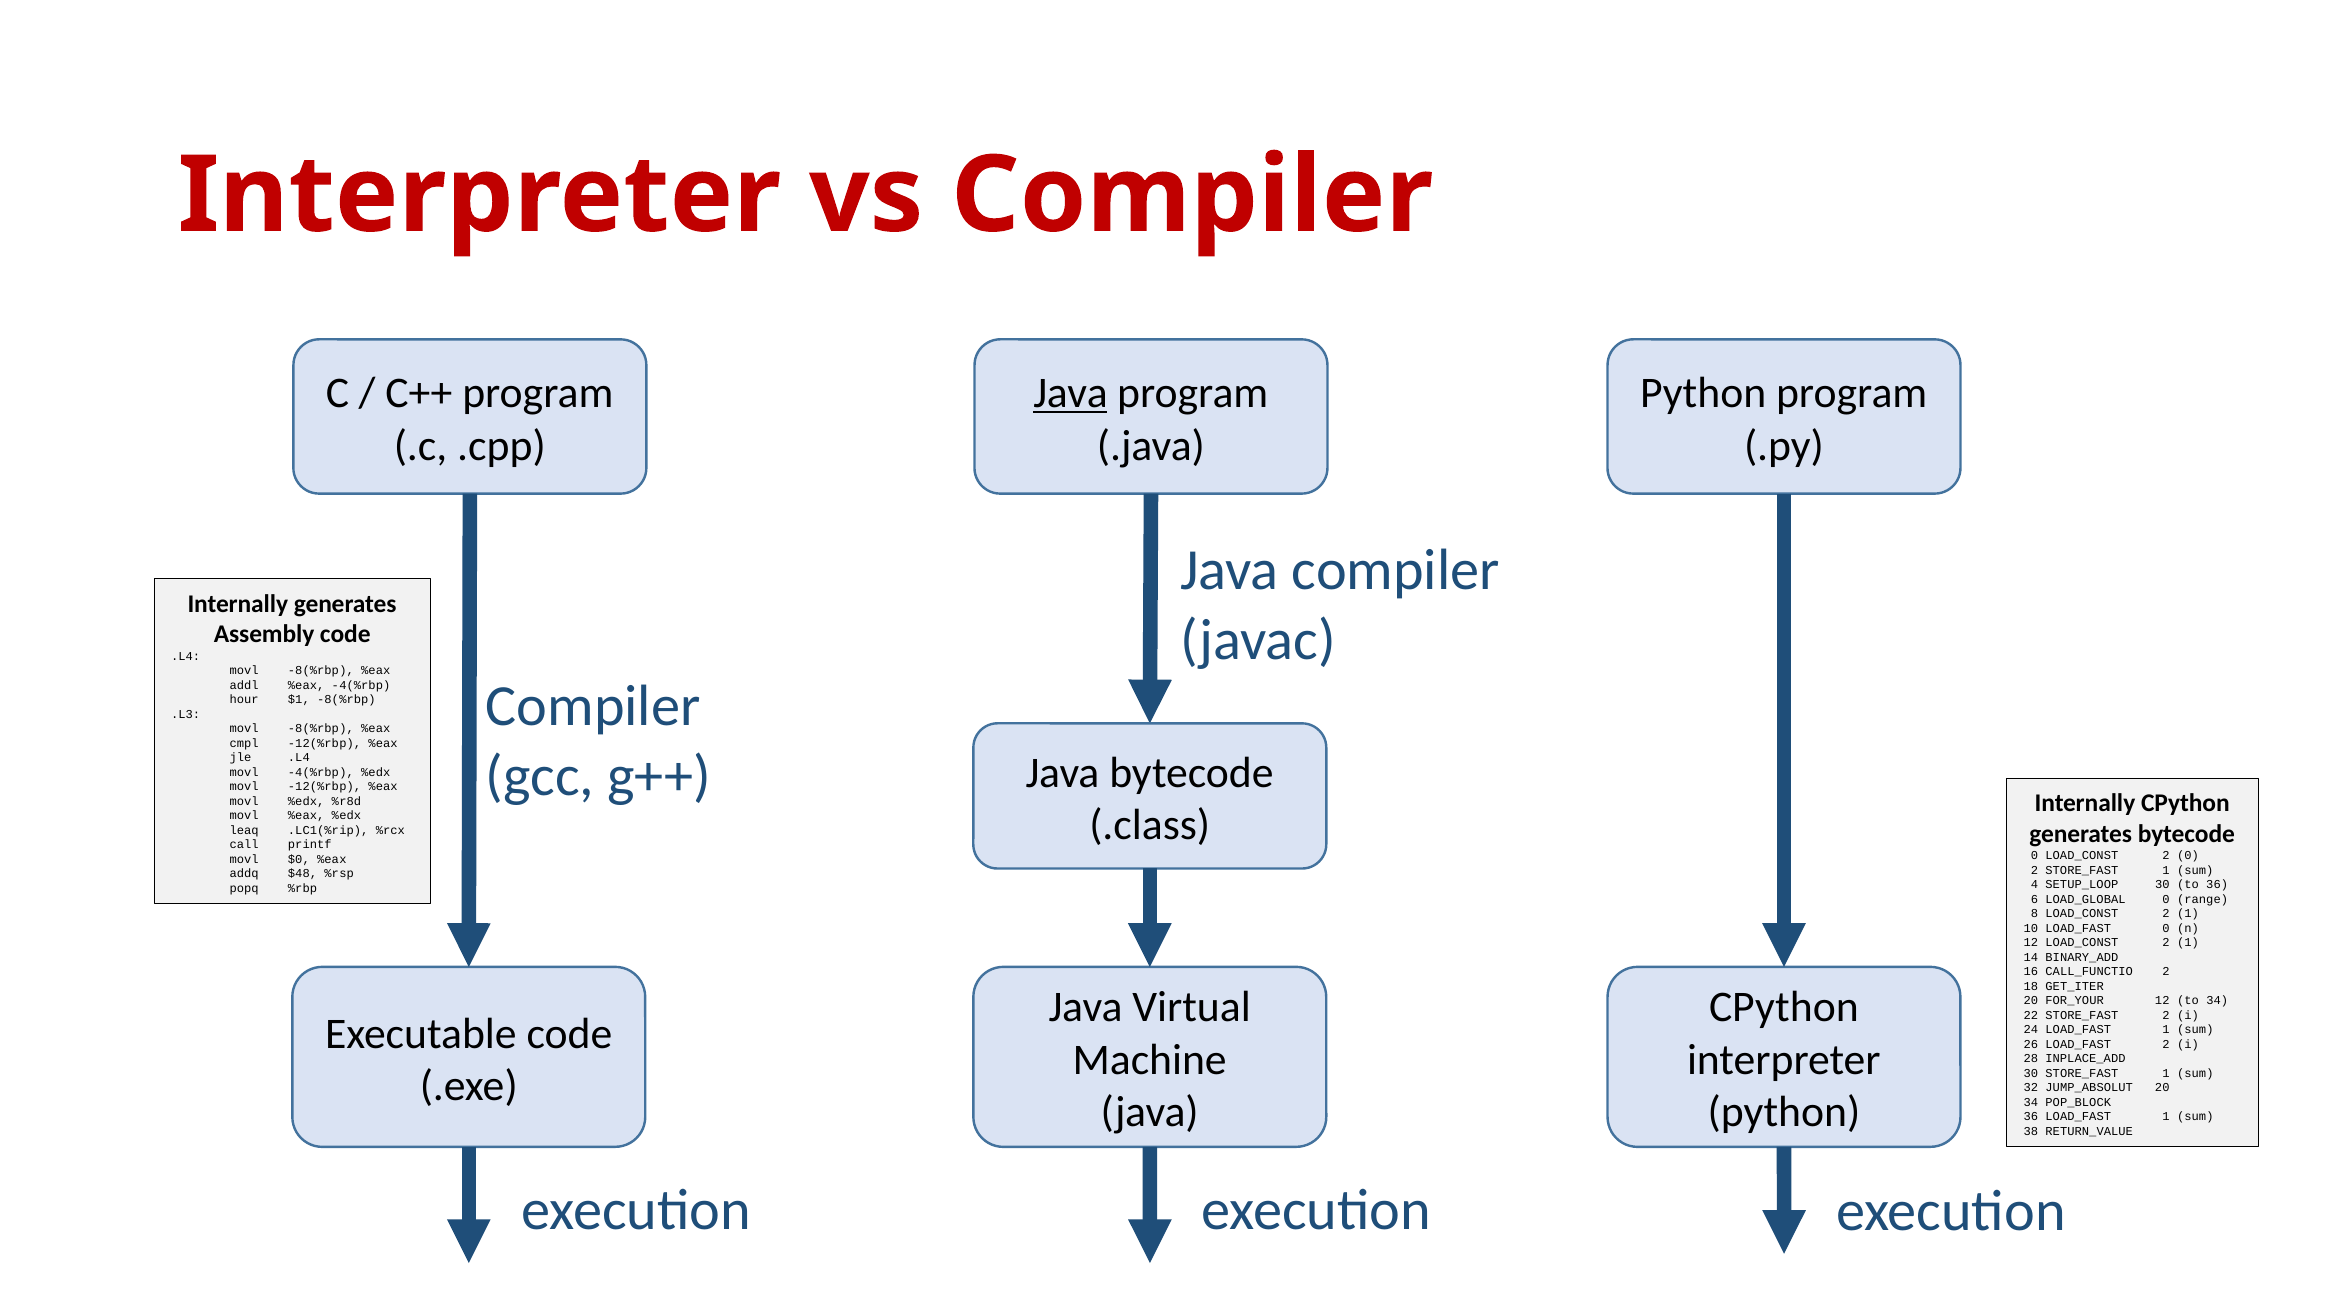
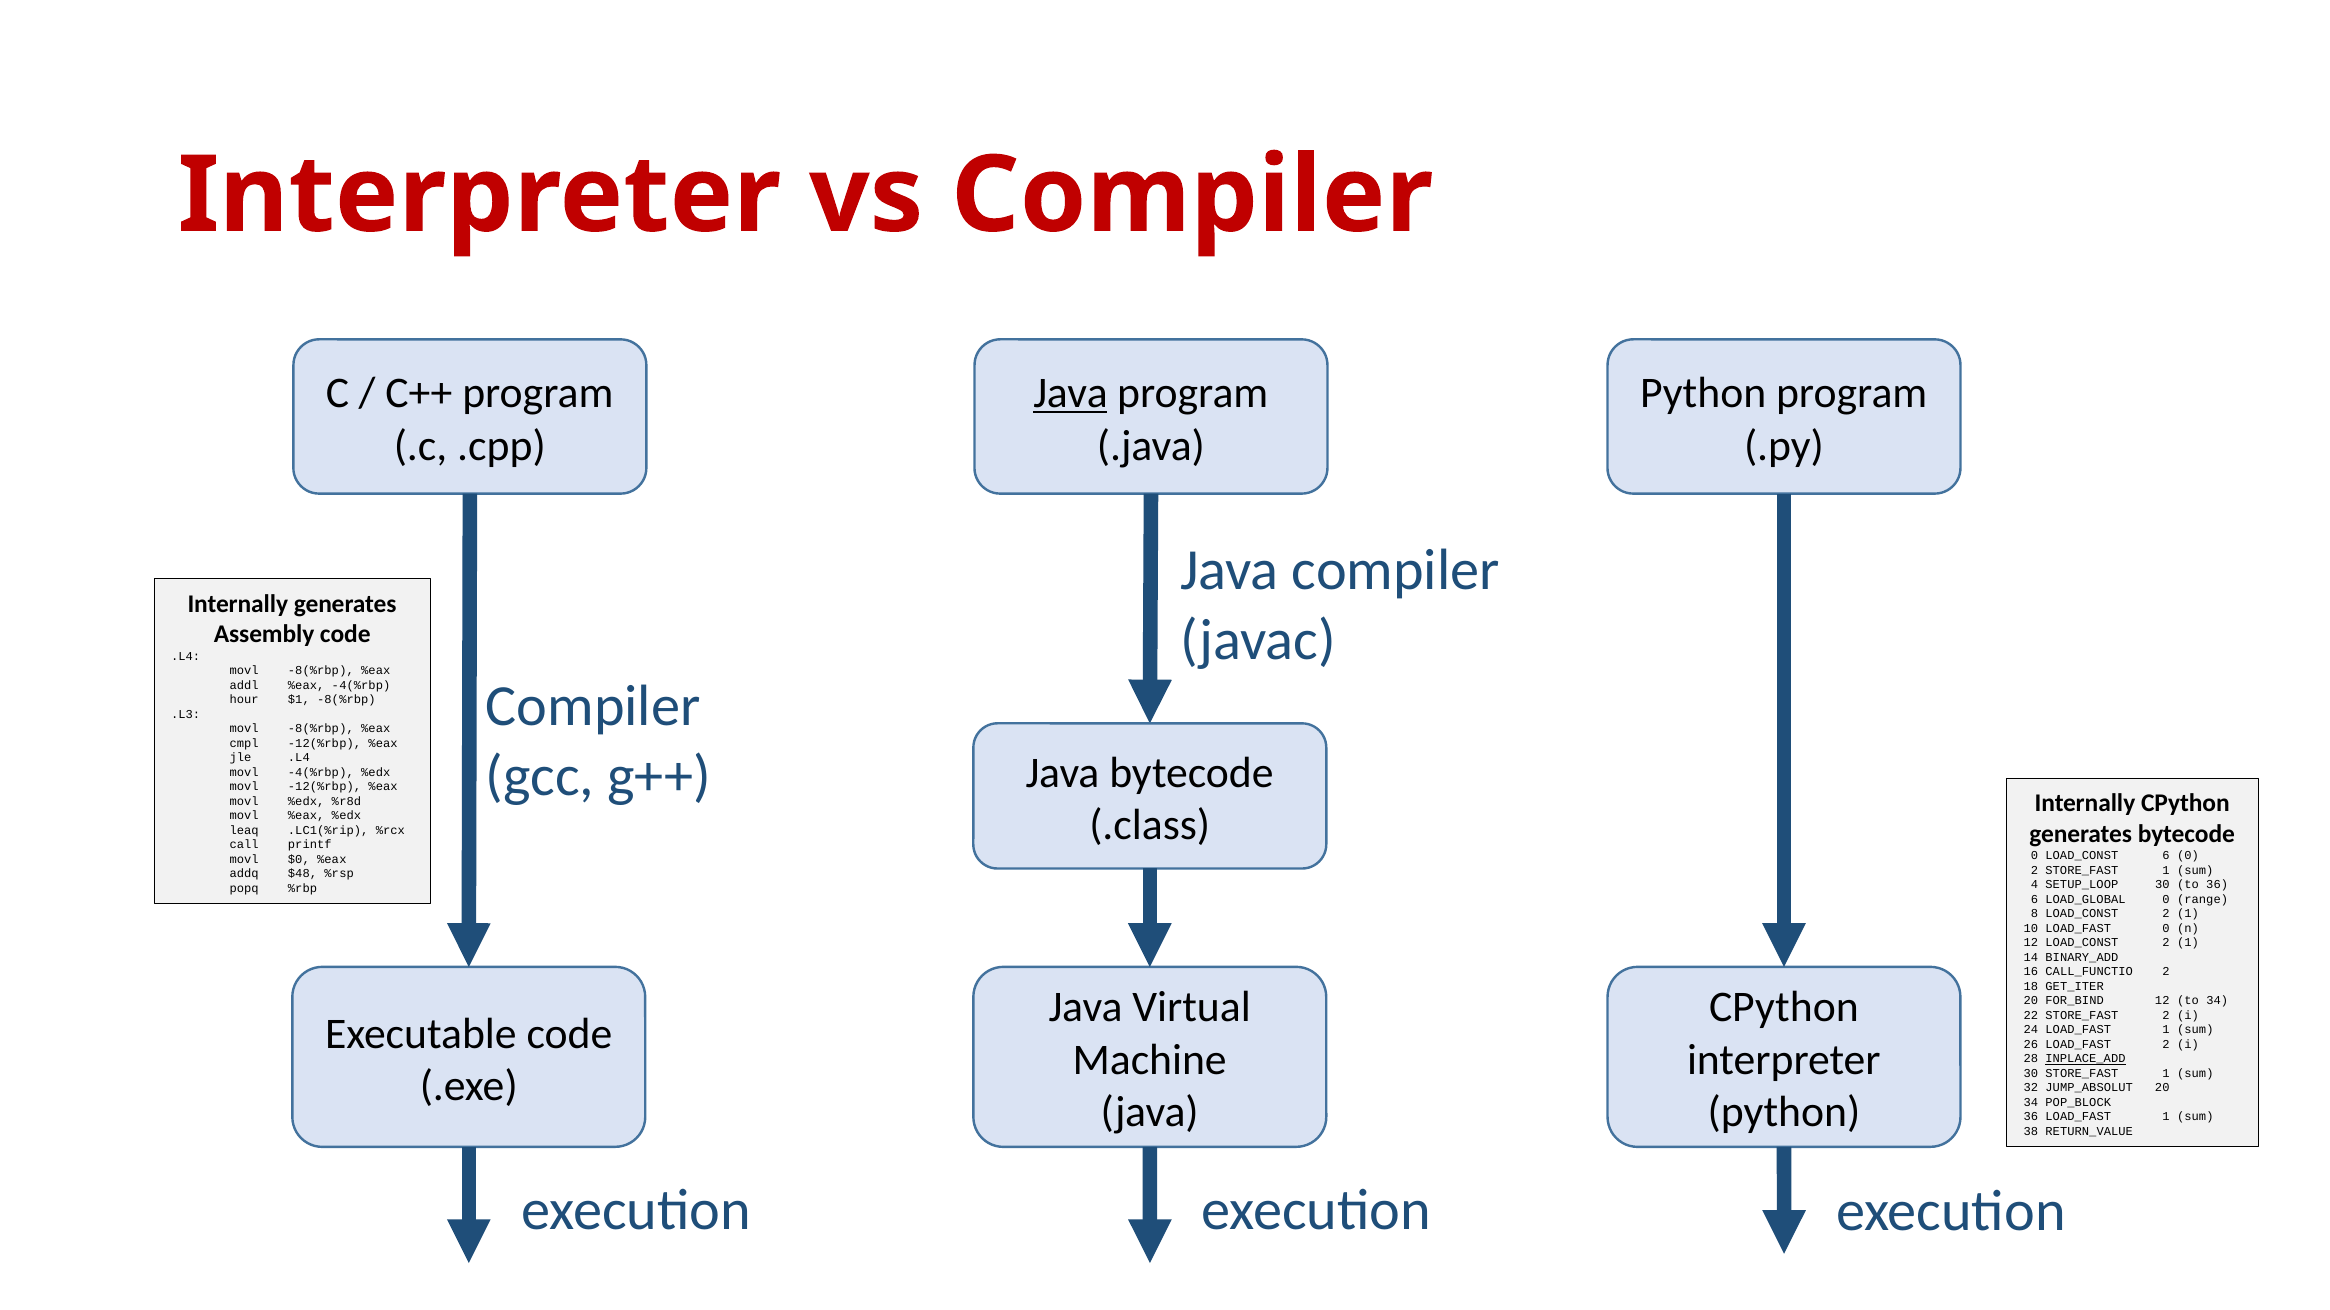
0 LOAD_CONST 2: 2 -> 6 (2166, 856)
FOR_YOUR: FOR_YOUR -> FOR_BIND (2075, 1001)
INPLACE_ADD underline: none -> present (2085, 1059)
